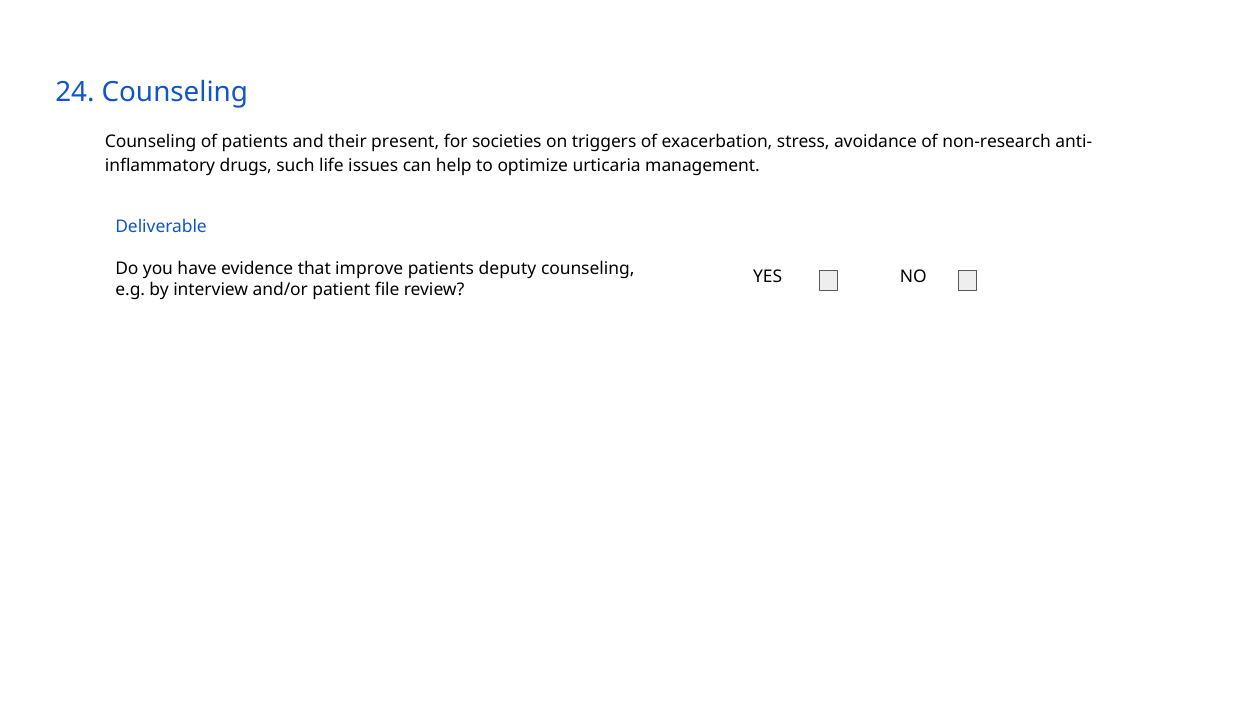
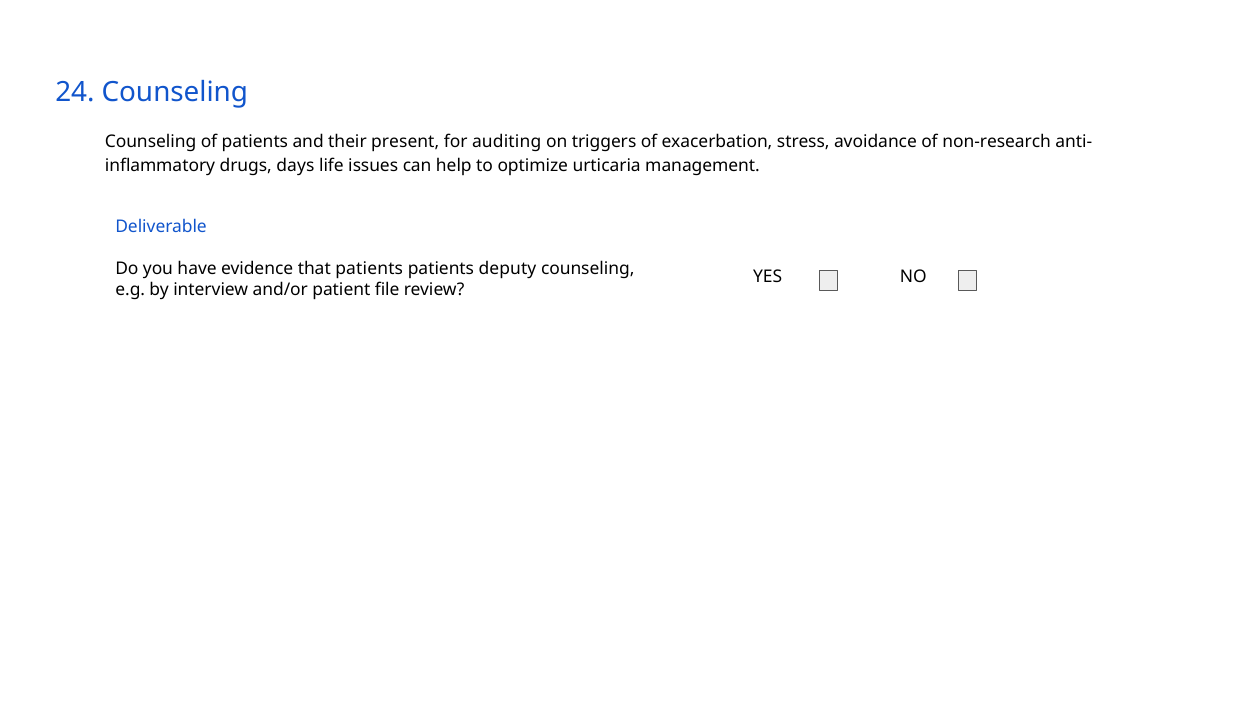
societies: societies -> auditing (507, 142)
such: such -> days (295, 165)
that improve: improve -> patients (369, 269)
